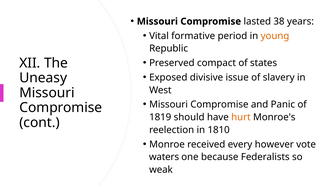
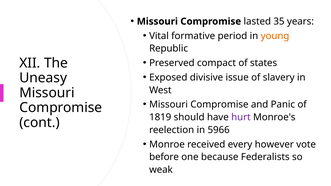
38: 38 -> 35 (279, 21)
hurt colour: orange -> purple (241, 117)
1810: 1810 -> 5966 (219, 130)
waters: waters -> before (164, 157)
